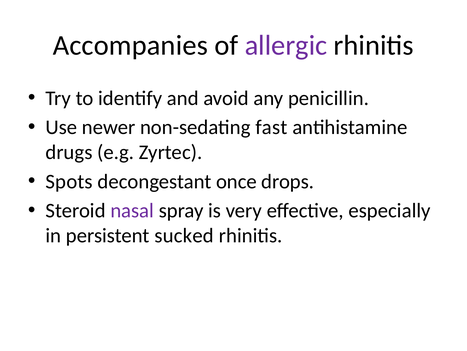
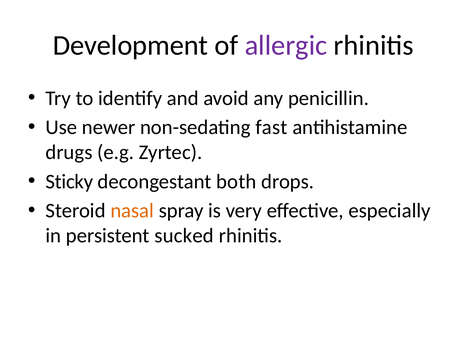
Accompanies: Accompanies -> Development (130, 45)
Spots: Spots -> Sticky (69, 181)
once: once -> both (236, 181)
nasal colour: purple -> orange (132, 210)
